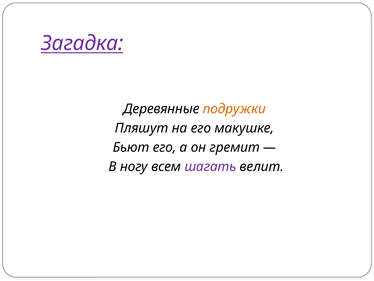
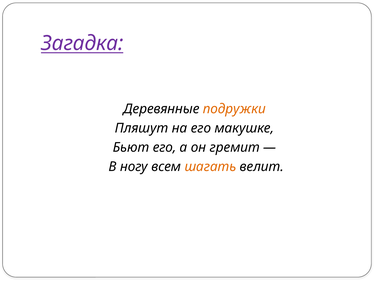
шагать colour: purple -> orange (210, 166)
